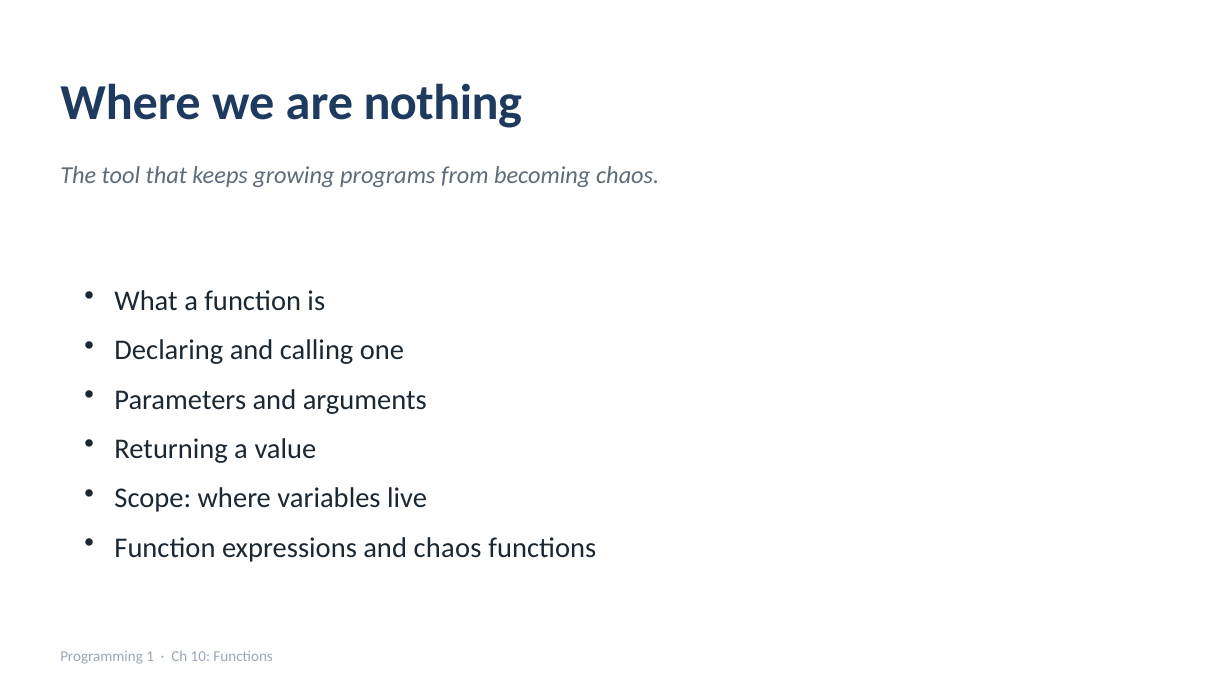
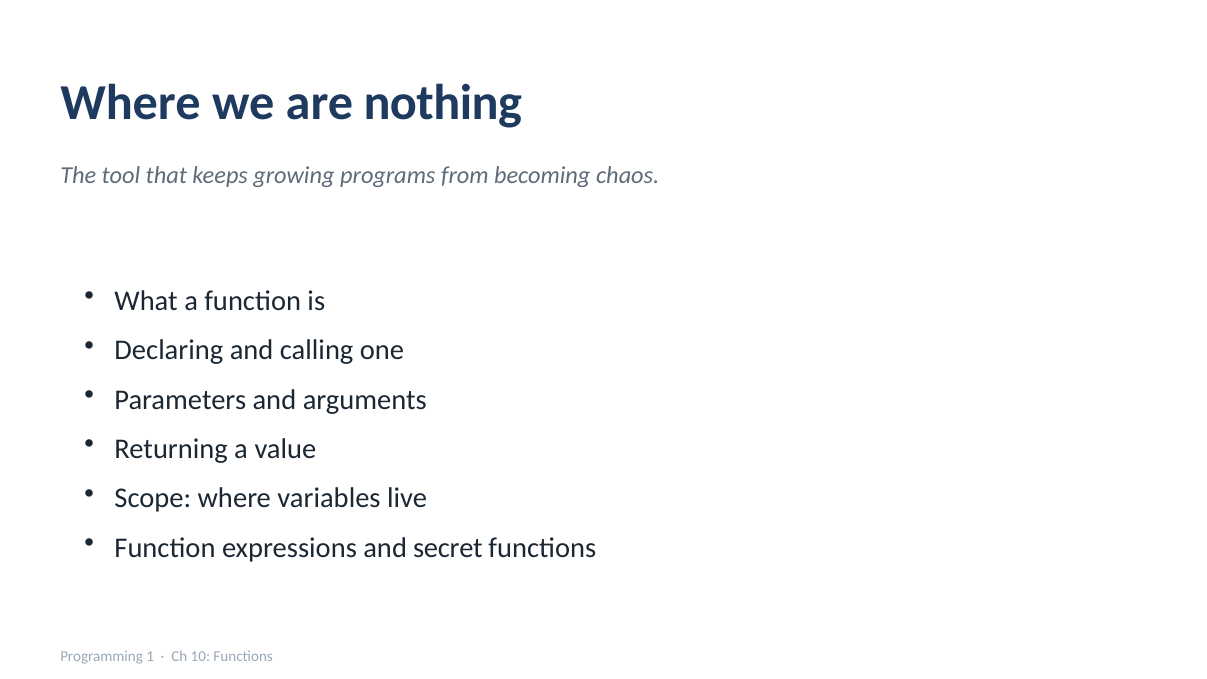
and chaos: chaos -> secret (448, 548)
